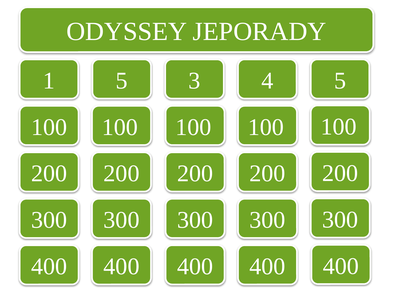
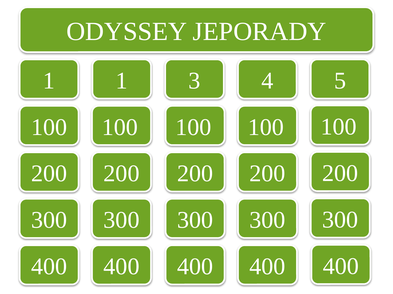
1 5: 5 -> 1 (122, 81)
